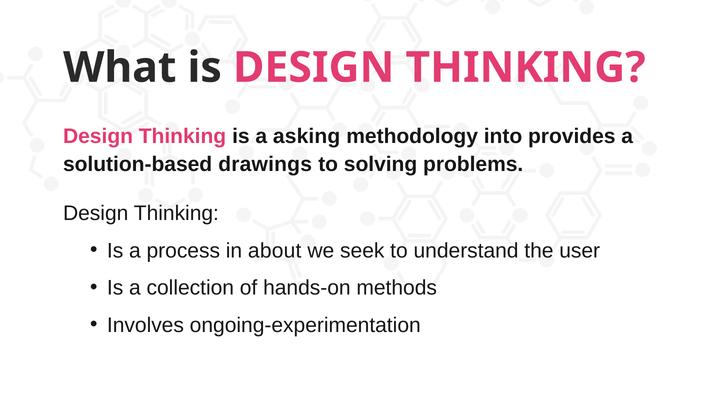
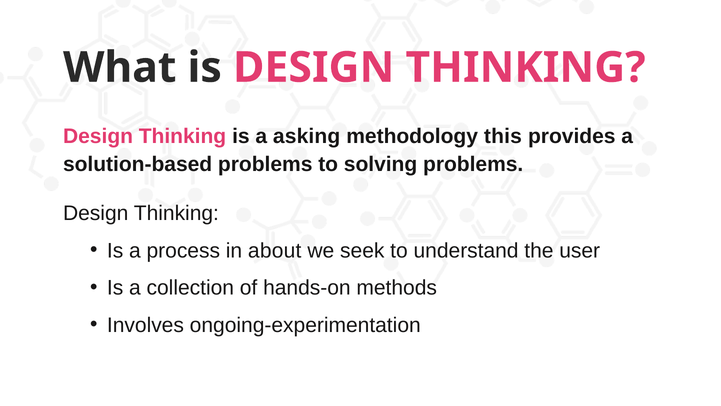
into: into -> this (503, 136)
solution-based drawings: drawings -> problems (265, 164)
